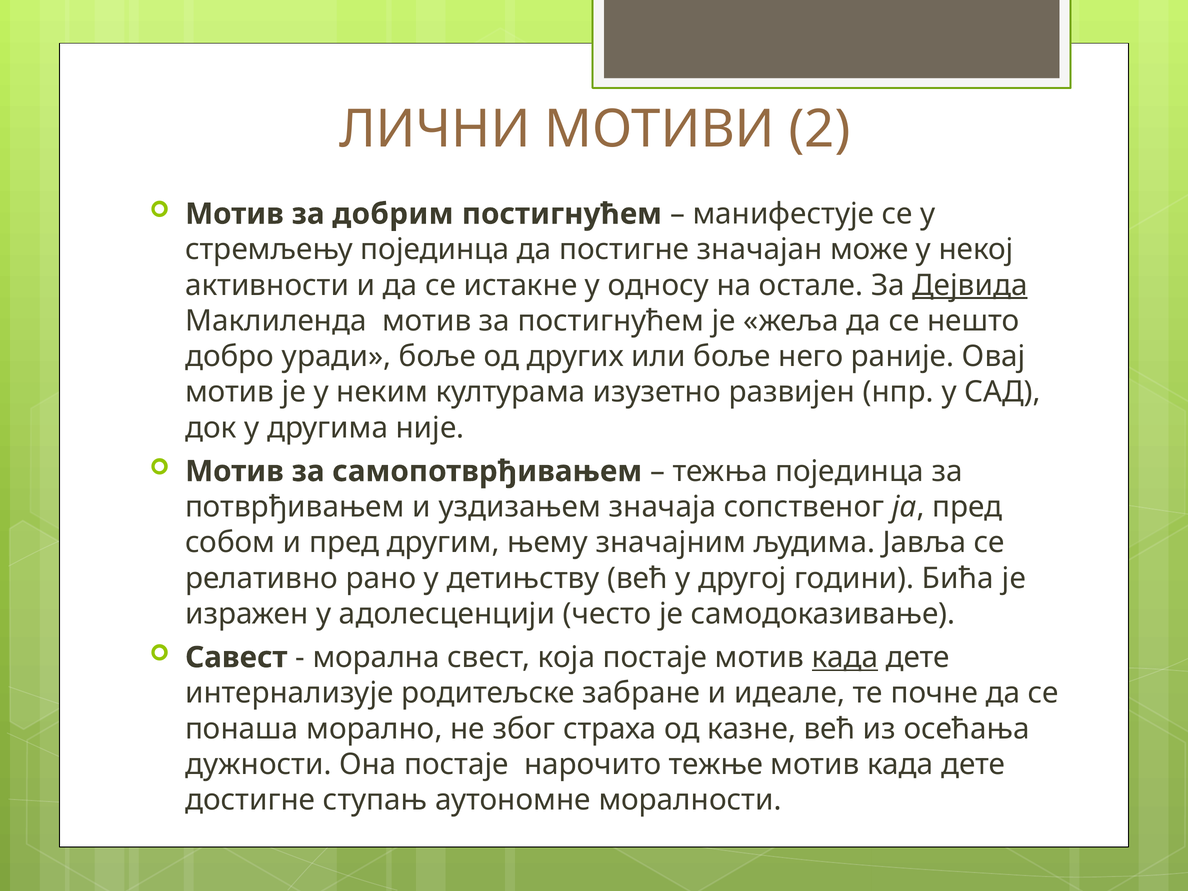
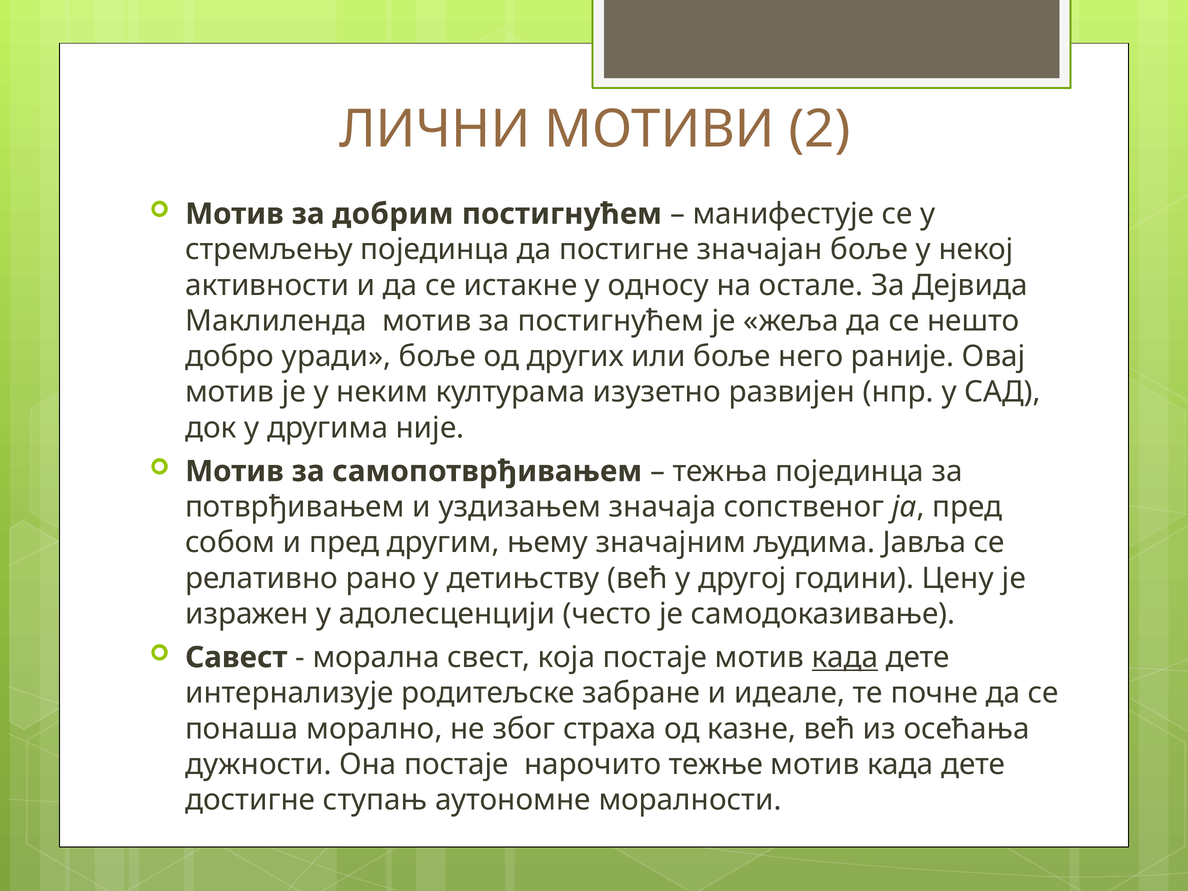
значајан може: може -> боље (869, 250)
Дејвида underline: present -> none (970, 285)
Бића: Бића -> Цену (958, 578)
